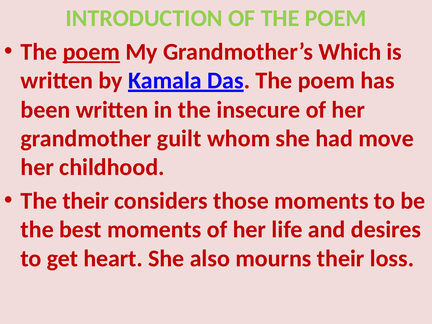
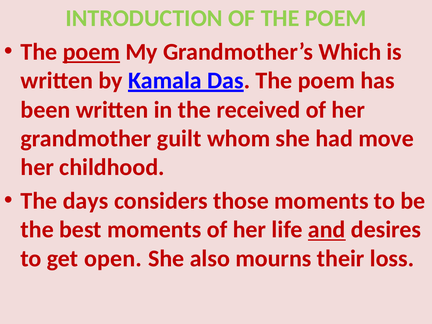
insecure: insecure -> received (258, 110)
The their: their -> days (86, 201)
and underline: none -> present (327, 230)
heart: heart -> open (113, 258)
